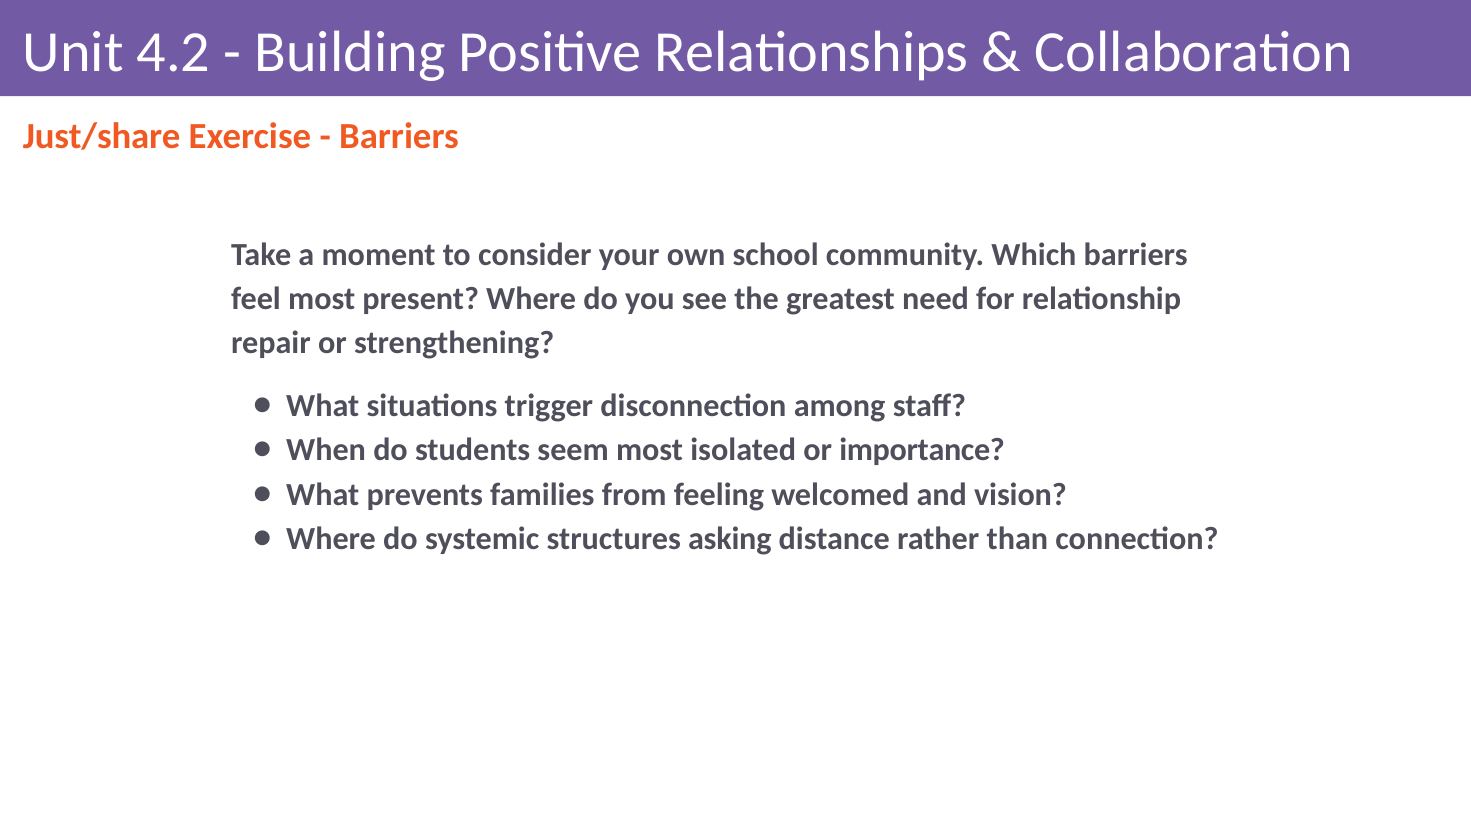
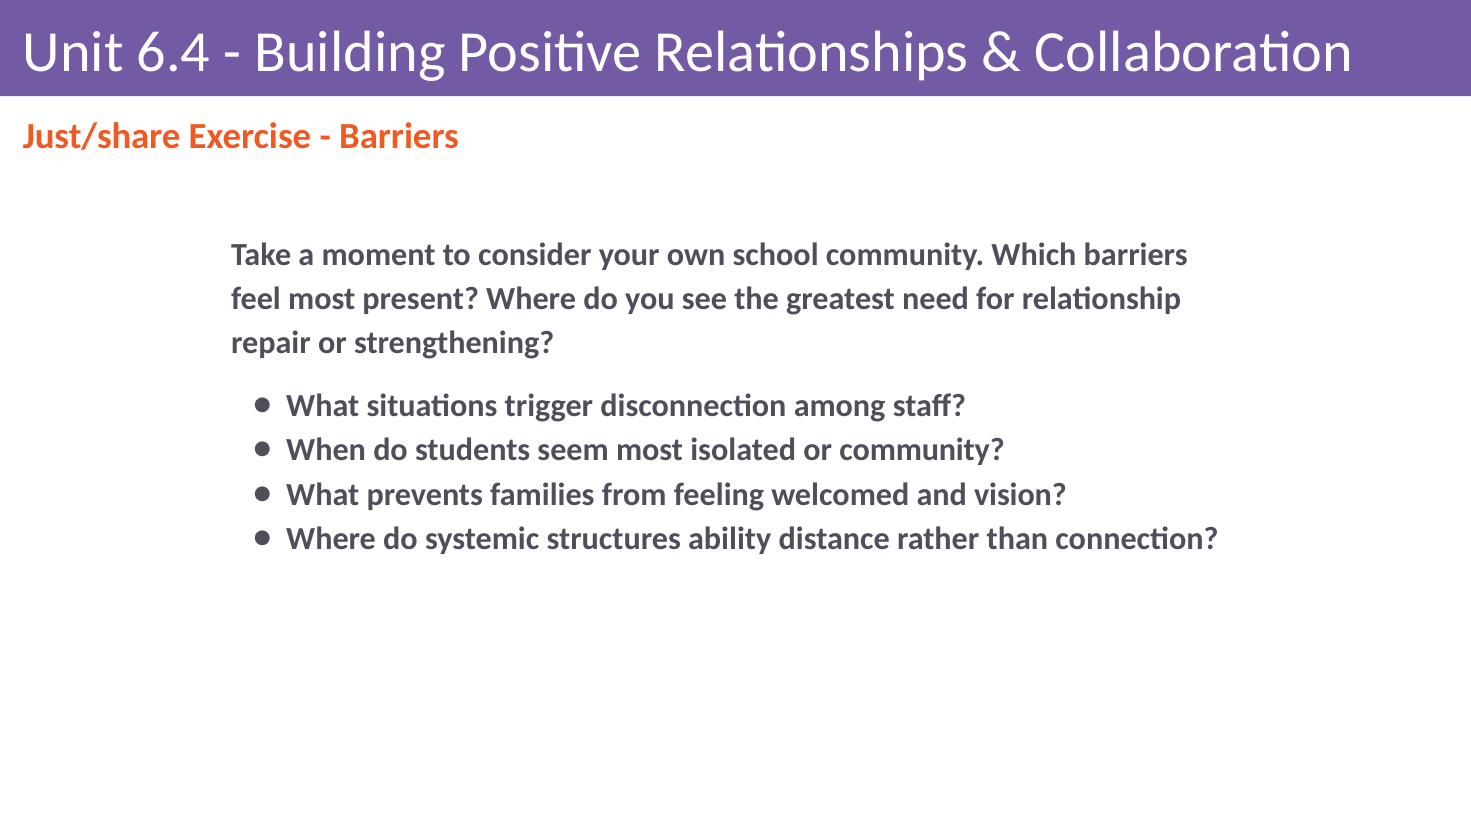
4.2: 4.2 -> 6.4 (174, 53)
or importance: importance -> community (922, 450)
asking: asking -> ability (730, 539)
